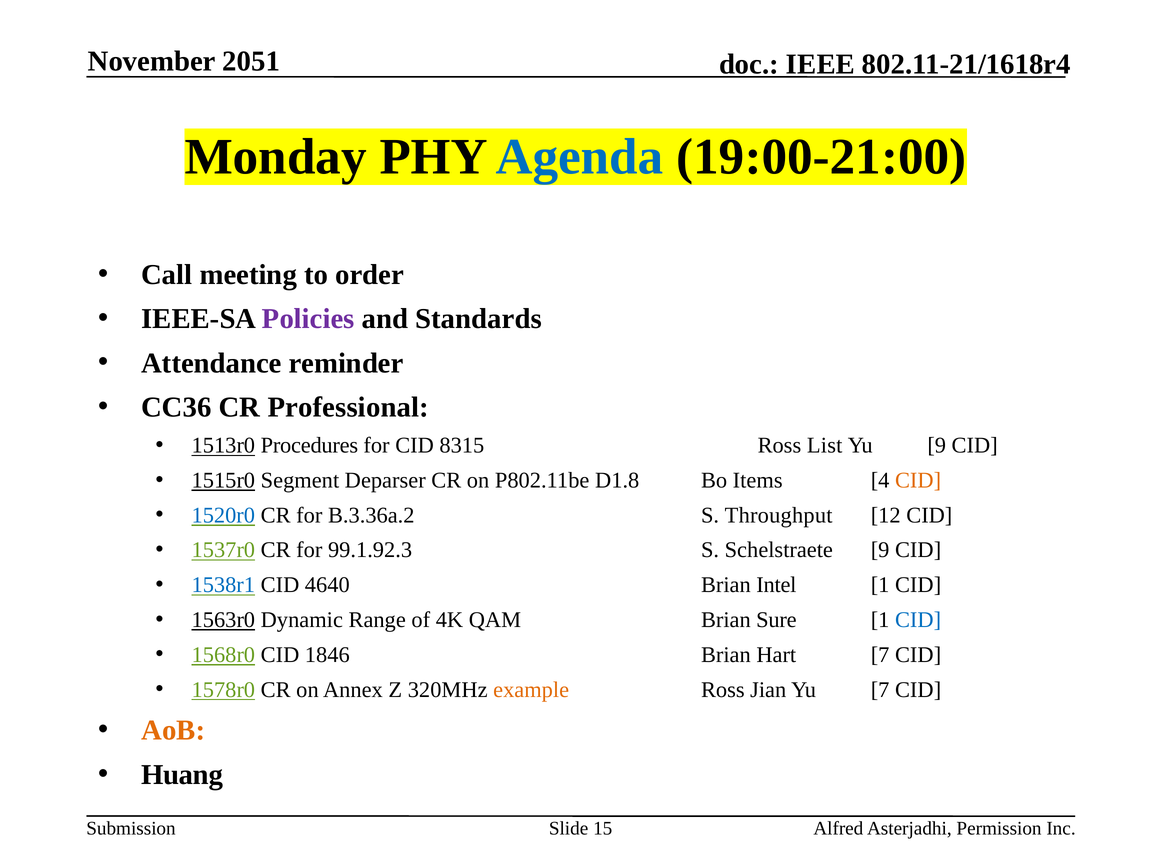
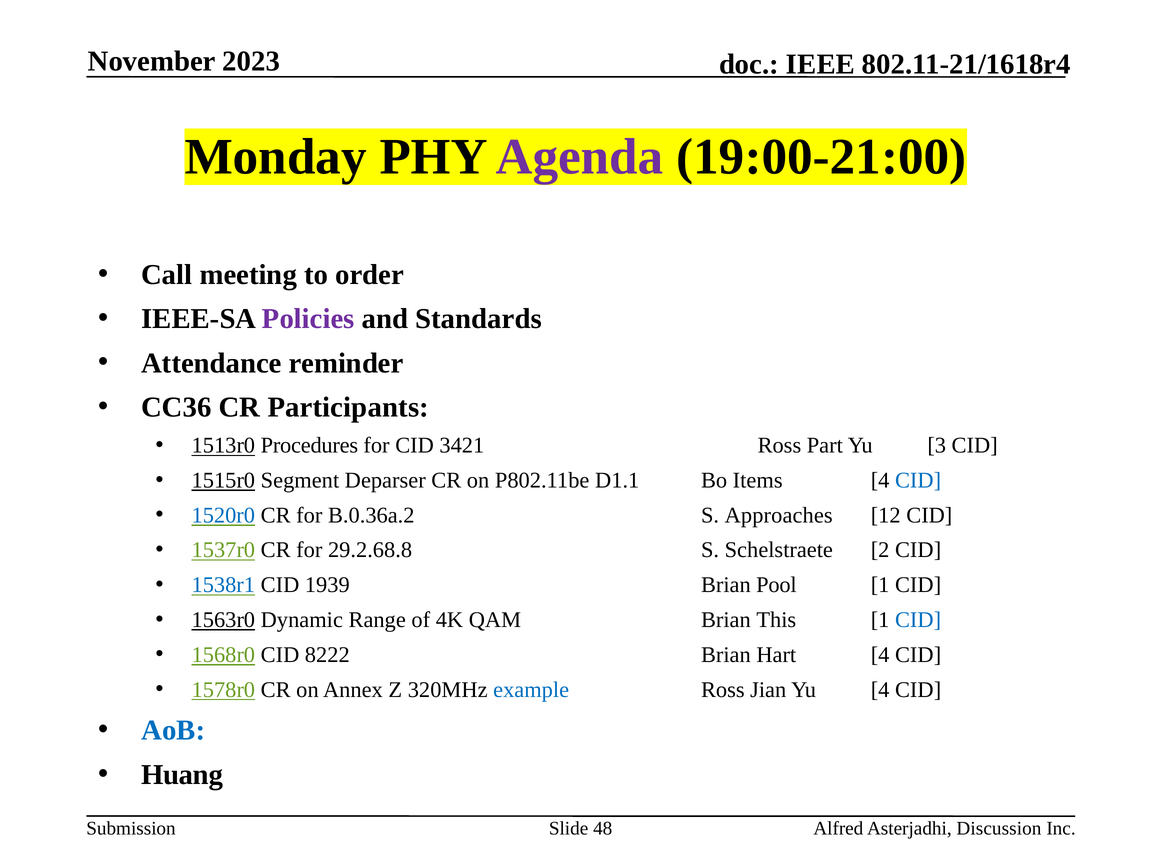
2051: 2051 -> 2023 (251, 61)
Agenda colour: blue -> purple (580, 157)
Professional: Professional -> Participants (348, 407)
8315: 8315 -> 3421 (462, 445)
List: List -> Part (825, 445)
Yu 9: 9 -> 3 (937, 445)
D1.8: D1.8 -> D1.1 (617, 480)
CID colour: orange -> blue (918, 480)
B.3.36a.2: B.3.36a.2 -> B.0.36a.2 (371, 515)
Throughput: Throughput -> Approaches (779, 515)
99.1.92.3: 99.1.92.3 -> 29.2.68.8 (370, 550)
Schelstraete 9: 9 -> 2 (880, 550)
4640: 4640 -> 1939 (327, 585)
Intel: Intel -> Pool (776, 585)
Sure: Sure -> This (776, 620)
1846: 1846 -> 8222 (327, 655)
Hart 7: 7 -> 4 (880, 655)
example colour: orange -> blue (531, 690)
Yu 7: 7 -> 4 (880, 690)
AoB colour: orange -> blue (173, 730)
15: 15 -> 48 (603, 829)
Permission: Permission -> Discussion (999, 829)
